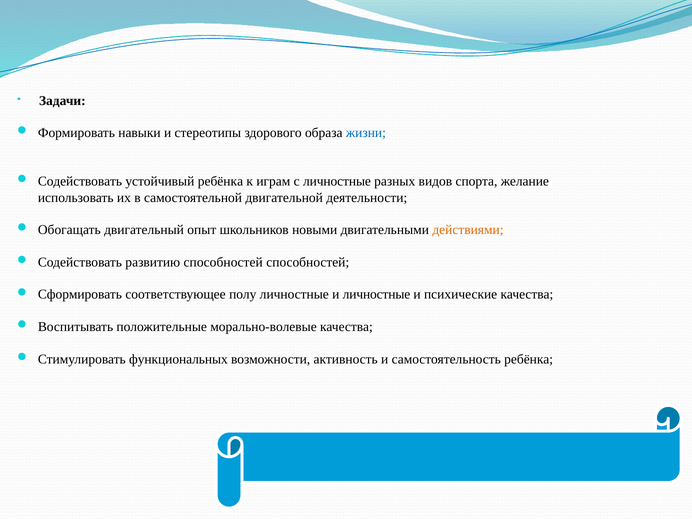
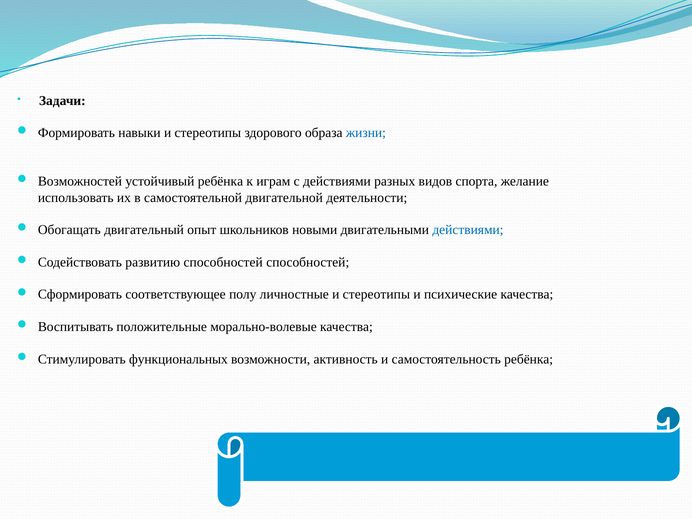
Содействовать: Содействовать -> Возможностей (80, 181)
с личностные: личностные -> действиями (337, 181)
действиями colour: orange -> blue (468, 230)
личностные и личностные: личностные -> стереотипы (376, 295)
